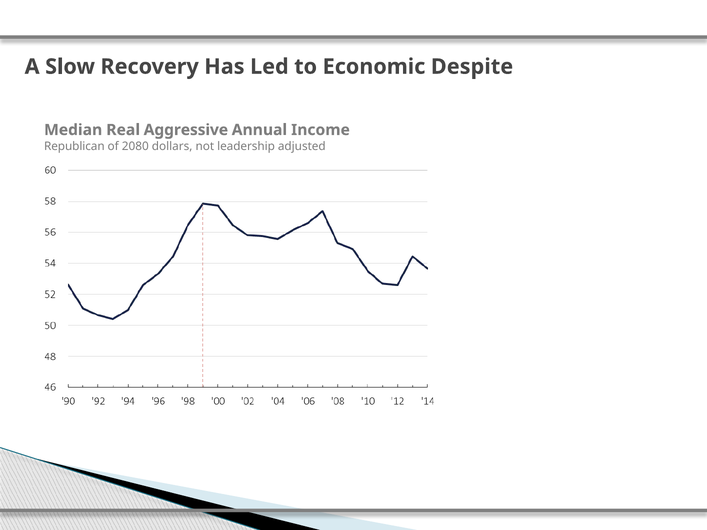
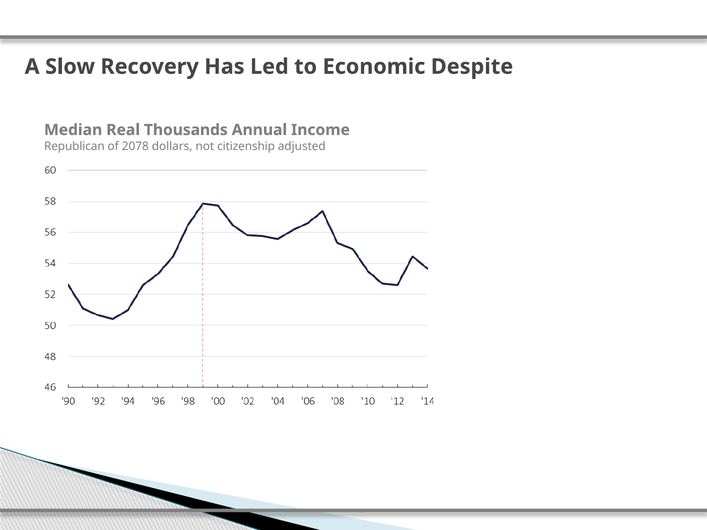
Aggressive: Aggressive -> Thousands (186, 130)
2080: 2080 -> 2078 (135, 146)
leadership: leadership -> citizenship (246, 146)
